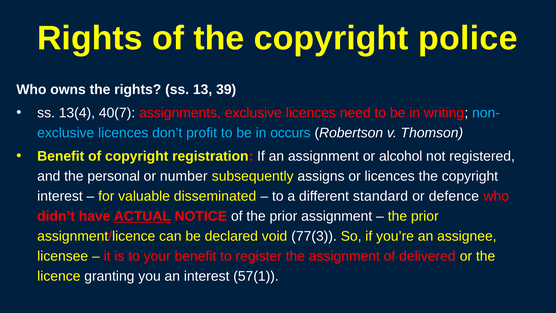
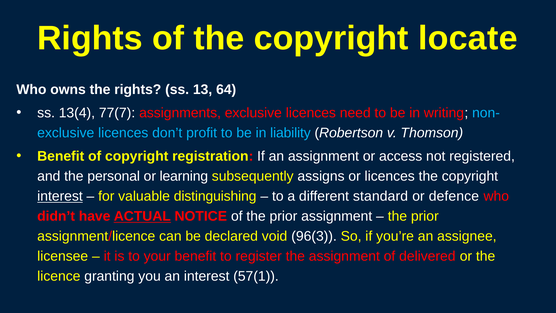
police: police -> locate (468, 38)
39: 39 -> 64 (226, 90)
40(7: 40(7 -> 77(7 (117, 113)
occurs: occurs -> liability (290, 133)
alcohol: alcohol -> access (401, 156)
number: number -> learning (184, 176)
interest underline: none -> present (60, 196)
disseminated: disseminated -> distinguishing (215, 196)
77(3: 77(3 -> 96(3 (314, 236)
